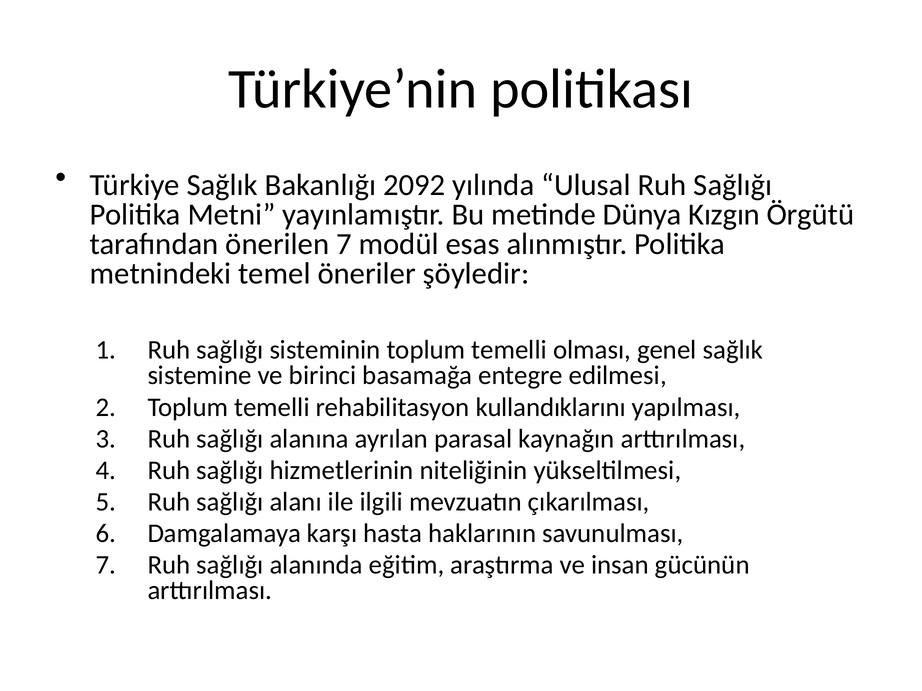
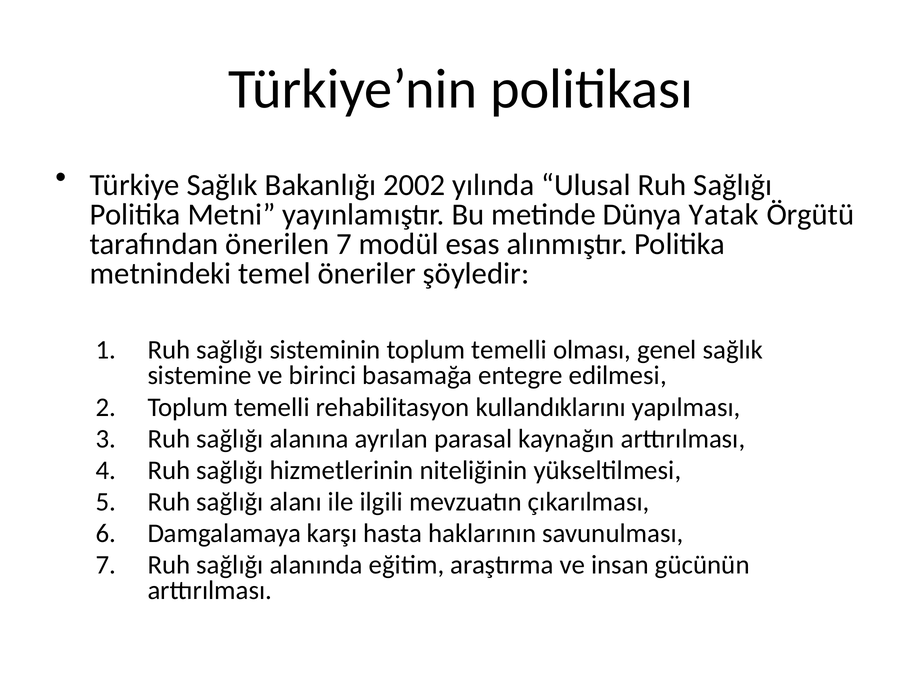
2092: 2092 -> 2002 (414, 185)
Kızgın: Kızgın -> Yatak (724, 215)
